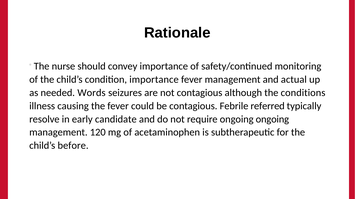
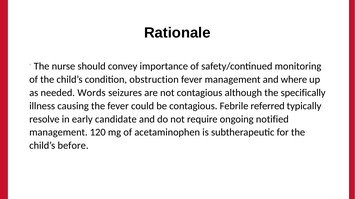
condition importance: importance -> obstruction (154, 80)
actual: actual -> where (294, 80)
conditions: conditions -> specifically (303, 93)
ongoing ongoing: ongoing -> notified (272, 120)
